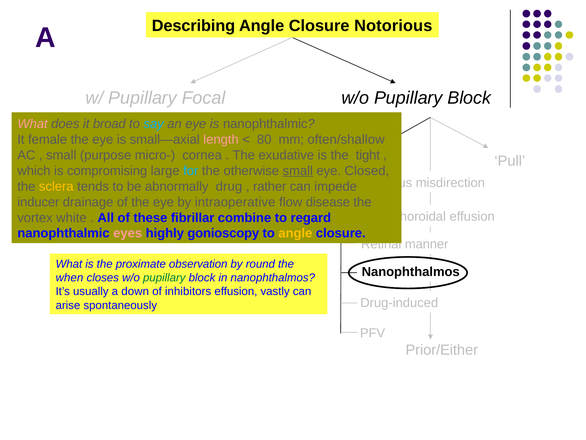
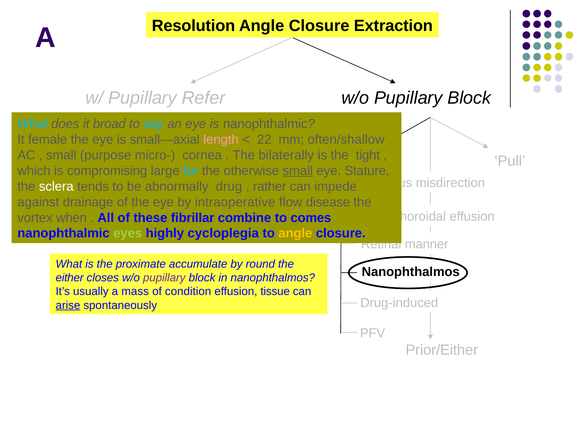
Describing: Describing -> Resolution (193, 26)
Notorious: Notorious -> Extraction (393, 26)
Focal: Focal -> Refer (204, 98)
What colour: pink -> light blue (33, 124)
80: 80 -> 22 (264, 139)
exudative: exudative -> bilaterally (286, 155)
Closed: Closed -> Stature (367, 171)
sclera colour: yellow -> white (56, 186)
inducer: inducer -> against (38, 202)
white: white -> when (72, 217)
regard: regard -> comes (311, 217)
eyes colour: pink -> light green (128, 233)
gonioscopy: gonioscopy -> cycloplegia (223, 233)
observation: observation -> accumulate (198, 264)
when: when -> either (70, 278)
pupillary colour: green -> purple (164, 278)
down: down -> mass (135, 291)
inhibitors: inhibitors -> condition (188, 291)
vastly: vastly -> tissue (275, 291)
arise underline: none -> present (68, 305)
